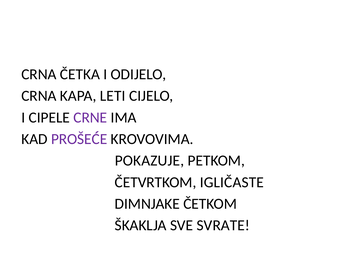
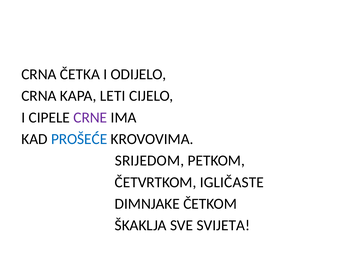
PROŠEĆE colour: purple -> blue (79, 139)
POKAZUJE: POKAZUJE -> SRIJEDOM (149, 161)
SVRATE: SVRATE -> SVIJETA (223, 225)
